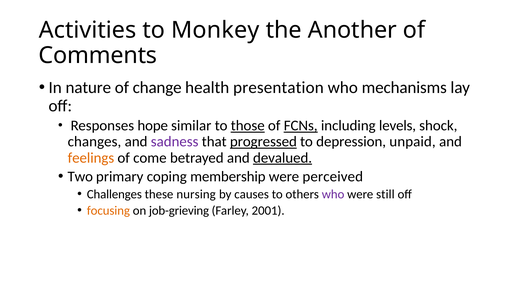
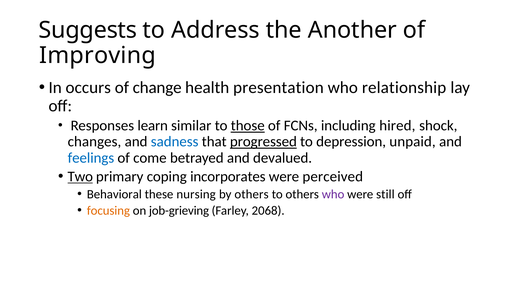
Activities: Activities -> Suggests (88, 30)
Monkey: Monkey -> Address (215, 30)
Comments: Comments -> Improving (98, 56)
nature: nature -> occurs (88, 88)
mechanisms: mechanisms -> relationship (404, 88)
hope: hope -> learn (153, 126)
FCNs underline: present -> none (301, 126)
levels: levels -> hired (397, 126)
sadness colour: purple -> blue (175, 142)
feelings colour: orange -> blue (91, 158)
devalued underline: present -> none (283, 158)
Two underline: none -> present (80, 177)
membership: membership -> incorporates (228, 177)
Challenges: Challenges -> Behavioral (114, 194)
by causes: causes -> others (252, 194)
2001: 2001 -> 2068 (268, 211)
